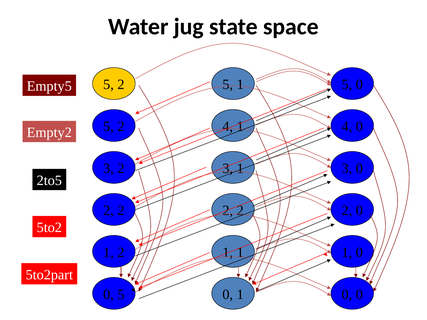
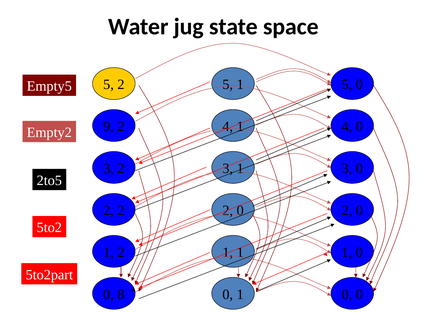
5: 5 -> 9 (108, 127)
2: 2 -> 0 (240, 211)
0 5: 5 -> 8 (121, 295)
